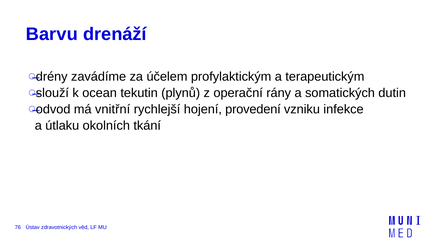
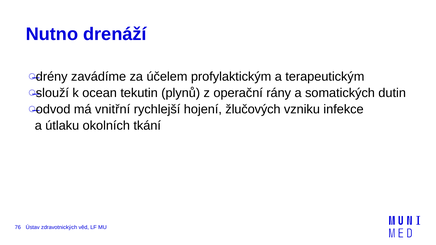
Barvu: Barvu -> Nutno (52, 34)
provedení: provedení -> žlučových (253, 109)
